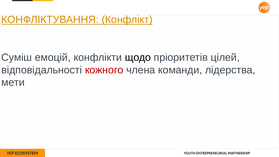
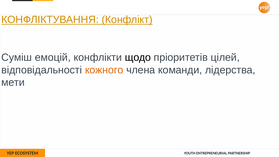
кожного colour: red -> orange (104, 70)
